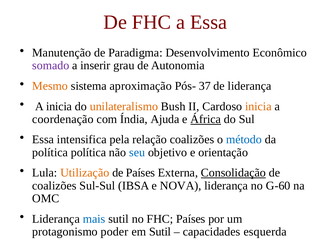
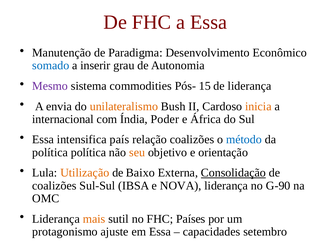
somado colour: purple -> blue (51, 66)
Mesmo colour: orange -> purple (50, 86)
aproximação: aproximação -> commodities (141, 86)
37: 37 -> 15 (205, 86)
A inicia: inicia -> envia (59, 107)
coordenação: coordenação -> internacional (63, 119)
Ajuda: Ajuda -> Poder (165, 119)
África underline: present -> none (206, 119)
pela: pela -> país (119, 140)
seu colour: blue -> orange (137, 153)
de Países: Países -> Baixo (140, 173)
G-60: G-60 -> G-90 (278, 186)
mais colour: blue -> orange (94, 219)
poder: poder -> ajuste (115, 232)
em Sutil: Sutil -> Essa (160, 232)
esquerda: esquerda -> setembro (265, 232)
